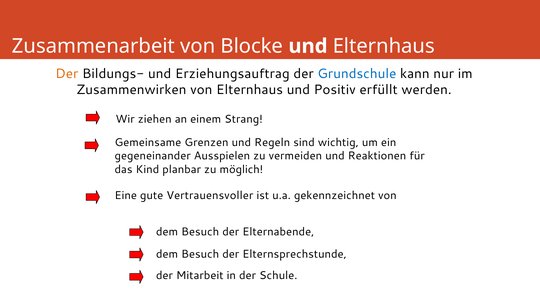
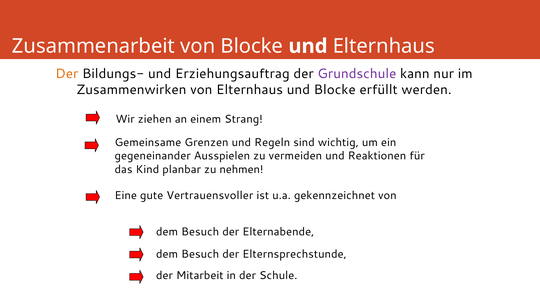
Grundschule colour: blue -> purple (357, 74)
und Positiv: Positiv -> Blocke (335, 90)
möglich: möglich -> nehmen (241, 169)
